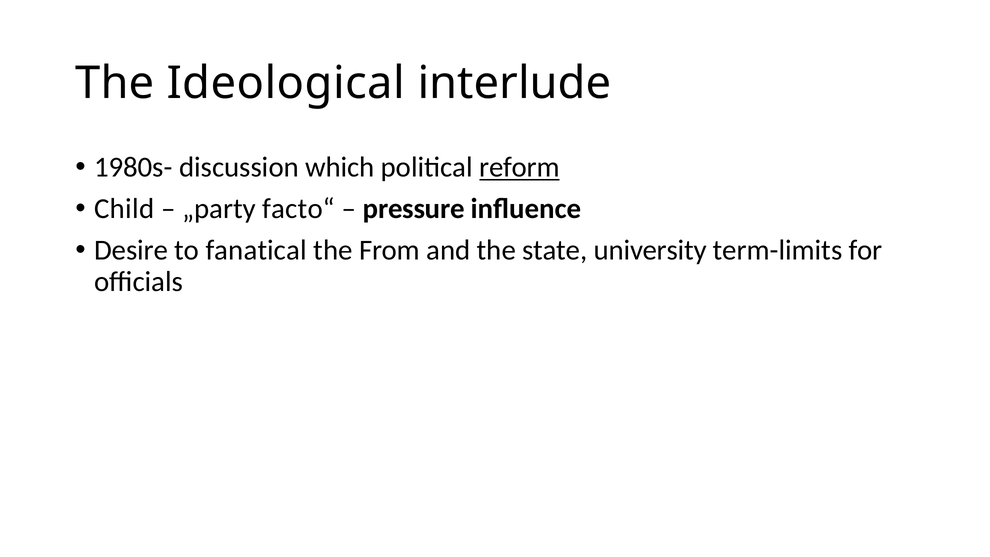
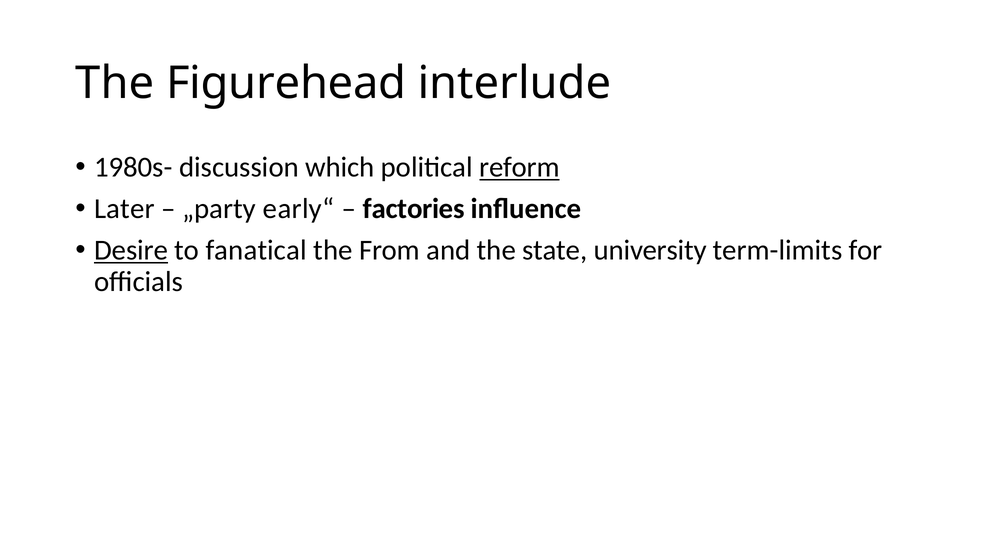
Ideological: Ideological -> Figurehead (286, 83)
Child: Child -> Later (124, 209)
facto“: facto“ -> early“ (299, 209)
pressure: pressure -> factories (414, 209)
Desire underline: none -> present (131, 250)
